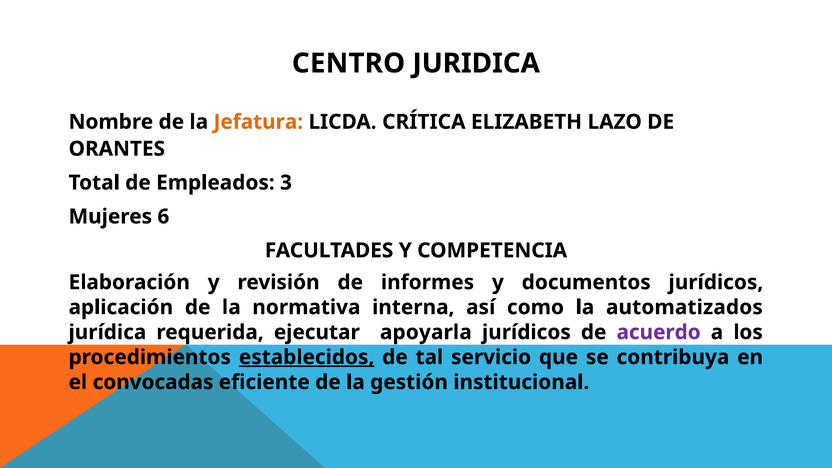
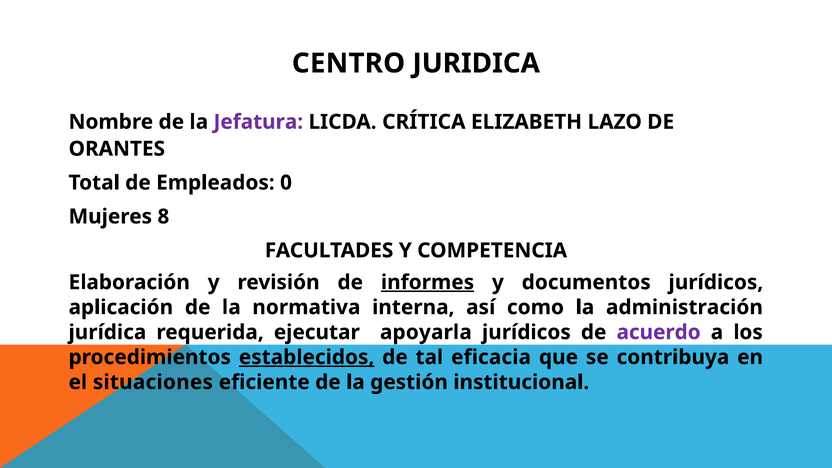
Jefatura colour: orange -> purple (258, 122)
3: 3 -> 0 (286, 183)
6: 6 -> 8 (163, 217)
informes underline: none -> present (428, 282)
automatizados: automatizados -> administración (684, 307)
servicio: servicio -> eficacia (491, 357)
convocadas: convocadas -> situaciones (153, 382)
